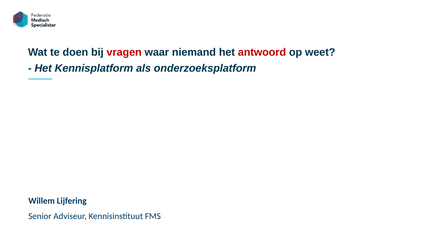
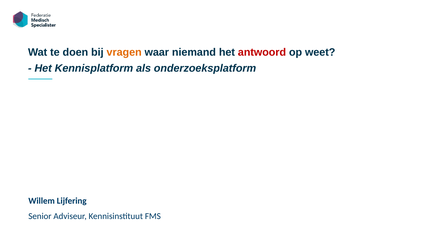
vragen colour: red -> orange (124, 52)
